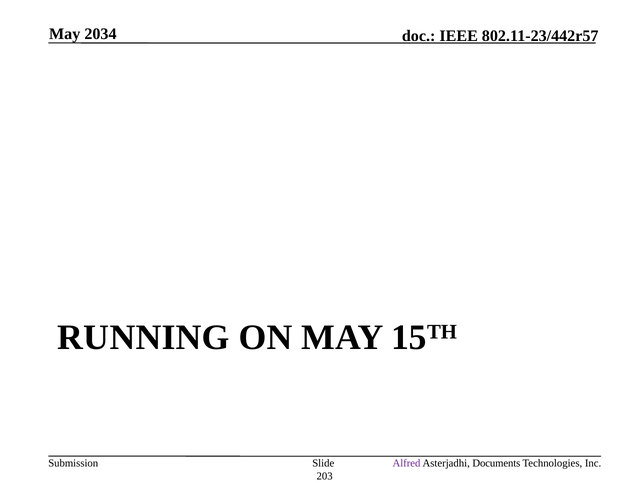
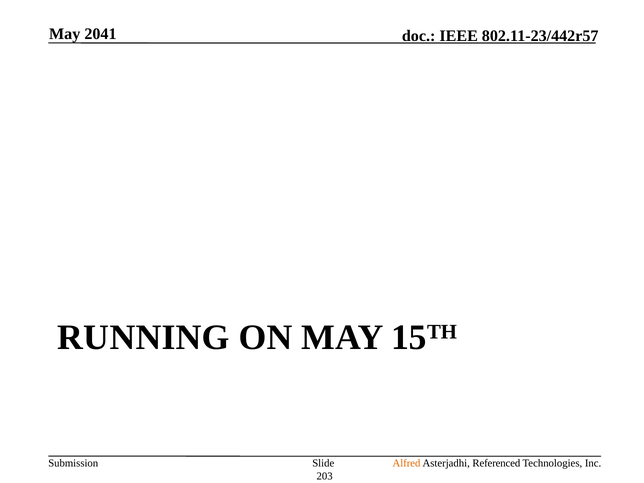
2034: 2034 -> 2041 (100, 34)
Alfred colour: purple -> orange (406, 463)
Documents: Documents -> Referenced (496, 463)
